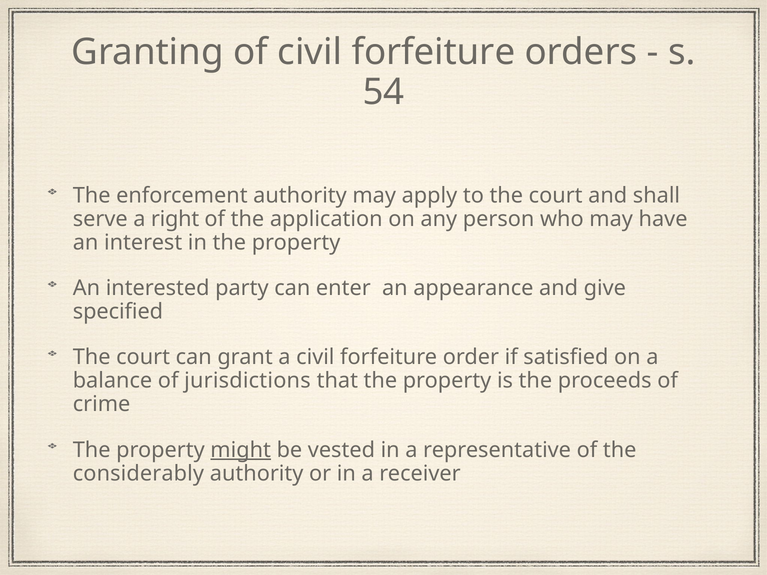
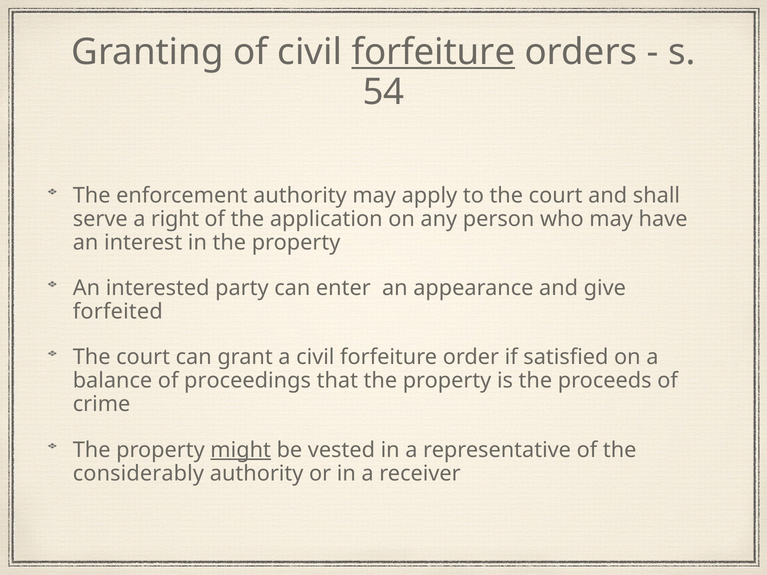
forfeiture underline: none -> present (433, 52)
specified: specified -> forfeited (118, 312)
jurisdictions: jurisdictions -> proceedings (248, 381)
